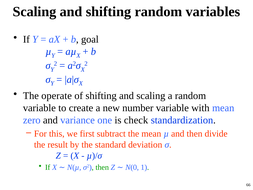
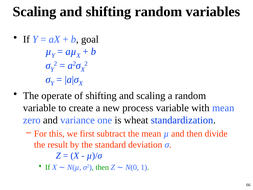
number: number -> process (138, 108)
check: check -> wheat (136, 120)
